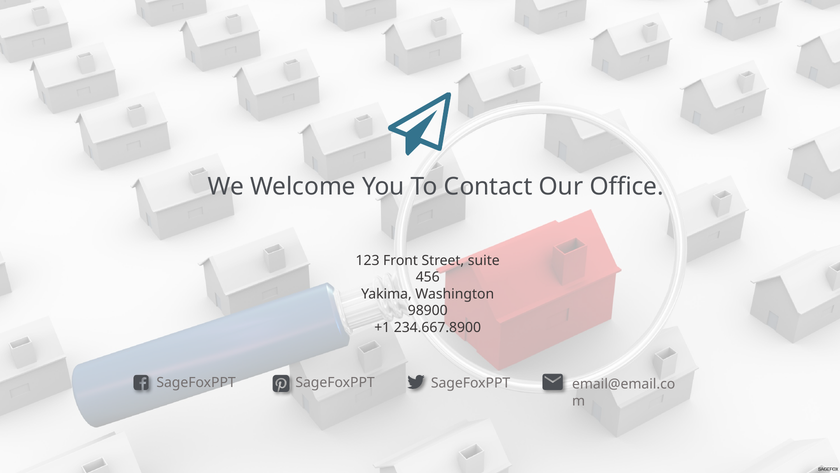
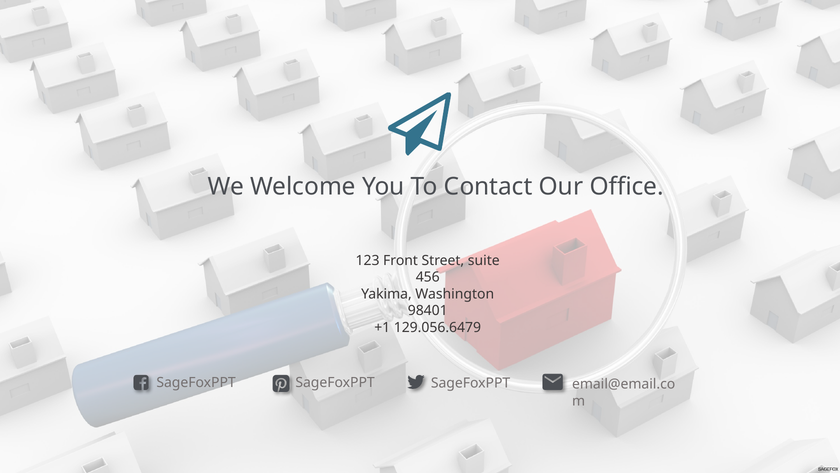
98900: 98900 -> 98401 (428, 310)
234.667.8900: 234.667.8900 -> 129.056.6479 (437, 327)
